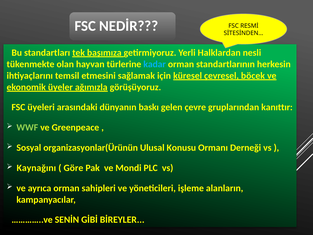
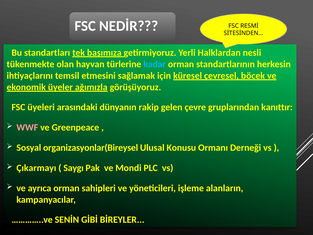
baskı: baskı -> rakip (149, 107)
WWF colour: light green -> pink (27, 127)
organizasyonlar(Ürünün: organizasyonlar(Ürünün -> organizasyonlar(Bireysel (91, 148)
Kaynağını: Kaynağını -> Çıkarmayı (36, 168)
Göre: Göre -> Saygı (74, 168)
